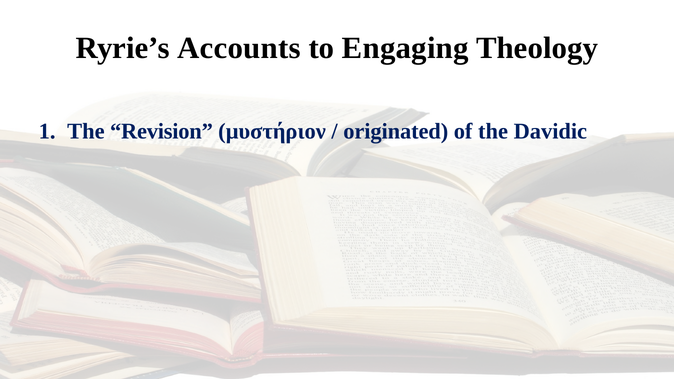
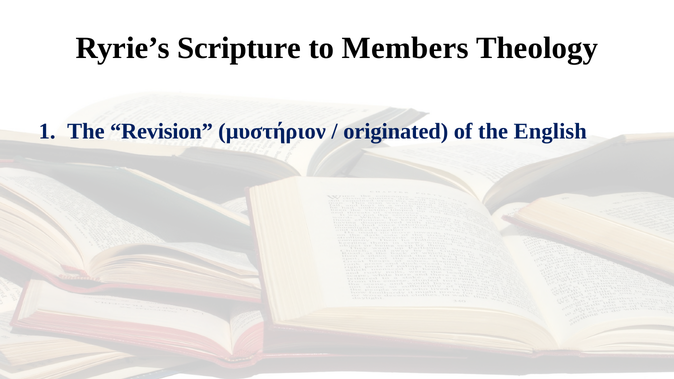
Accounts: Accounts -> Scripture (239, 48)
Engaging: Engaging -> Members (405, 48)
Davidic: Davidic -> English (550, 131)
